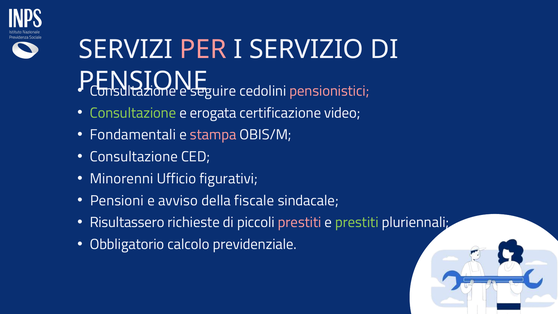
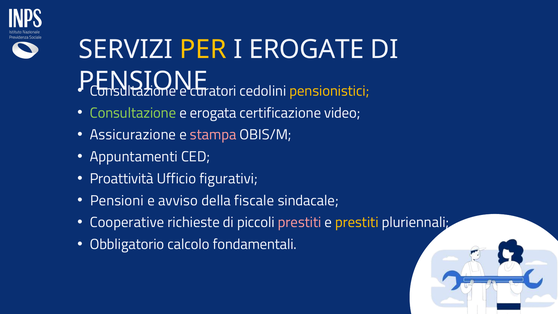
PER colour: pink -> yellow (203, 49)
SERVIZIO: SERVIZIO -> EROGATE (306, 49)
seguire: seguire -> curatori (213, 91)
pensionistici colour: pink -> yellow (329, 91)
Fondamentali: Fondamentali -> Assicurazione (133, 135)
Consultazione: Consultazione -> Appuntamenti (134, 157)
Minorenni: Minorenni -> Proattività (122, 179)
Risultassero: Risultassero -> Cooperative (127, 222)
prestiti colour: light green -> yellow (357, 222)
previdenziale: previdenziale -> fondamentali (255, 244)
